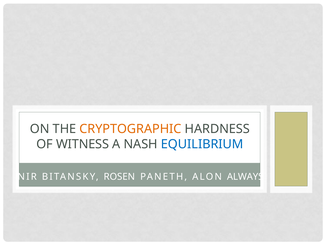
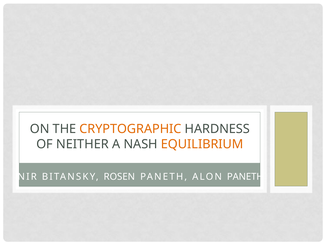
WITNESS: WITNESS -> NEITHER (82, 144)
EQUILIBRIUM colour: blue -> orange (202, 144)
ALON ALWAYS: ALWAYS -> PANETH (245, 176)
